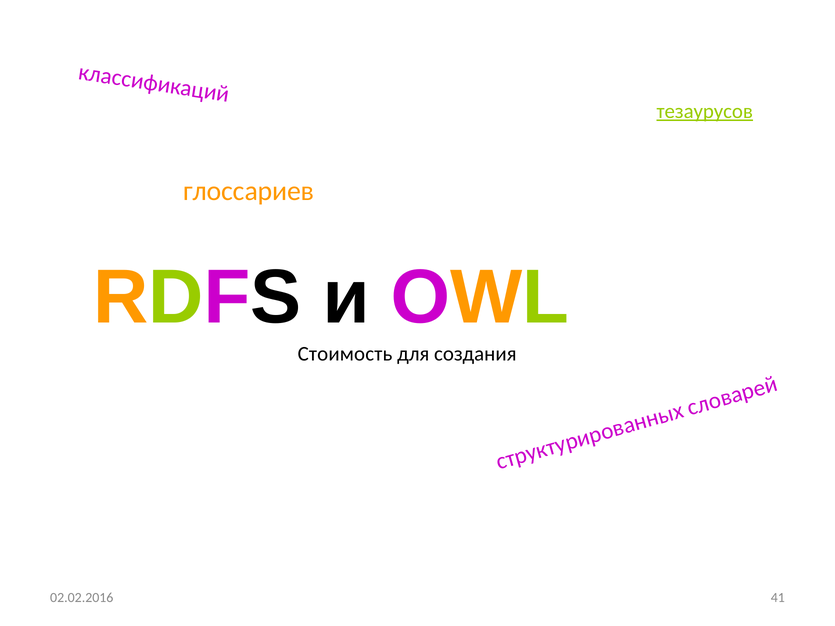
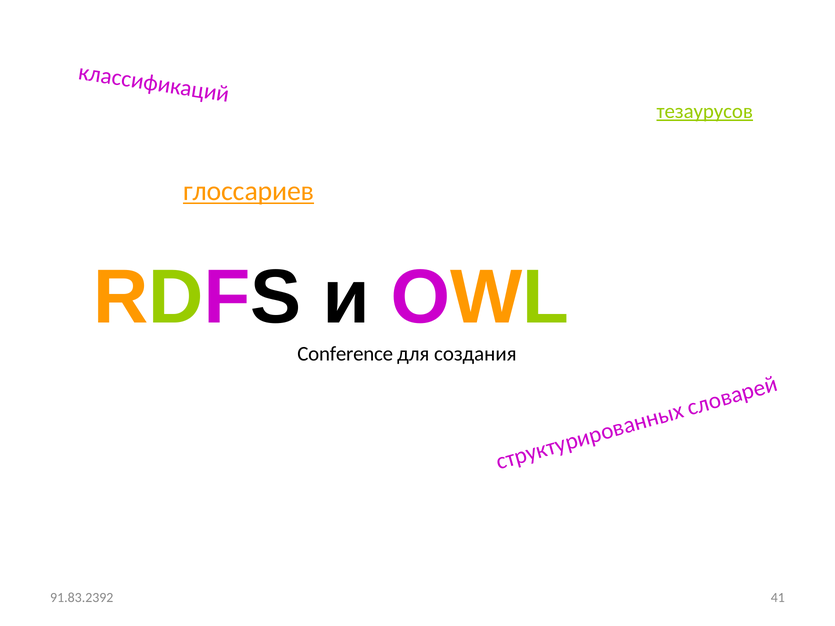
глоссариев underline: none -> present (249, 191)
Стоимость: Стоимость -> Conference (345, 354)
02.02.2016: 02.02.2016 -> 91.83.2392 (82, 598)
